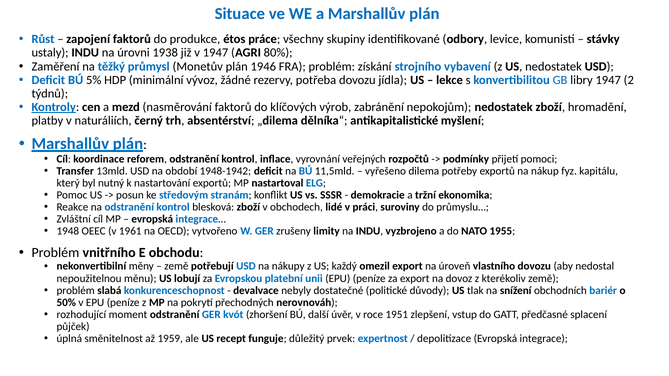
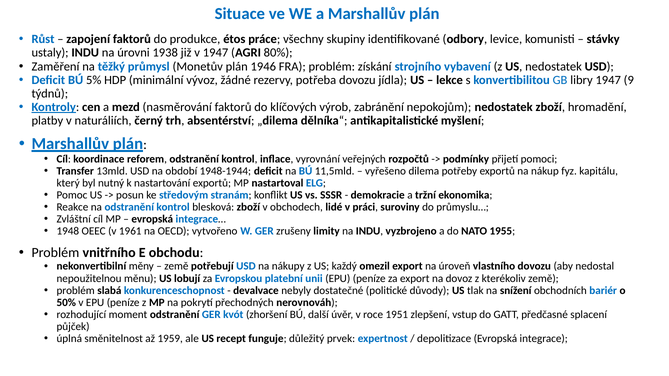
2: 2 -> 9 (629, 80)
1948-1942: 1948-1942 -> 1948-1944 (225, 171)
